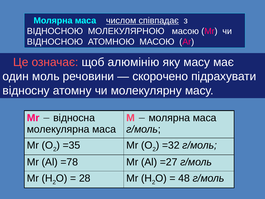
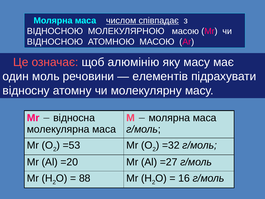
скорочено: скорочено -> елементів (160, 76)
=35: =35 -> =53 (71, 145)
=78: =78 -> =20 (69, 162)
28: 28 -> 88 (85, 178)
48: 48 -> 16 (184, 178)
